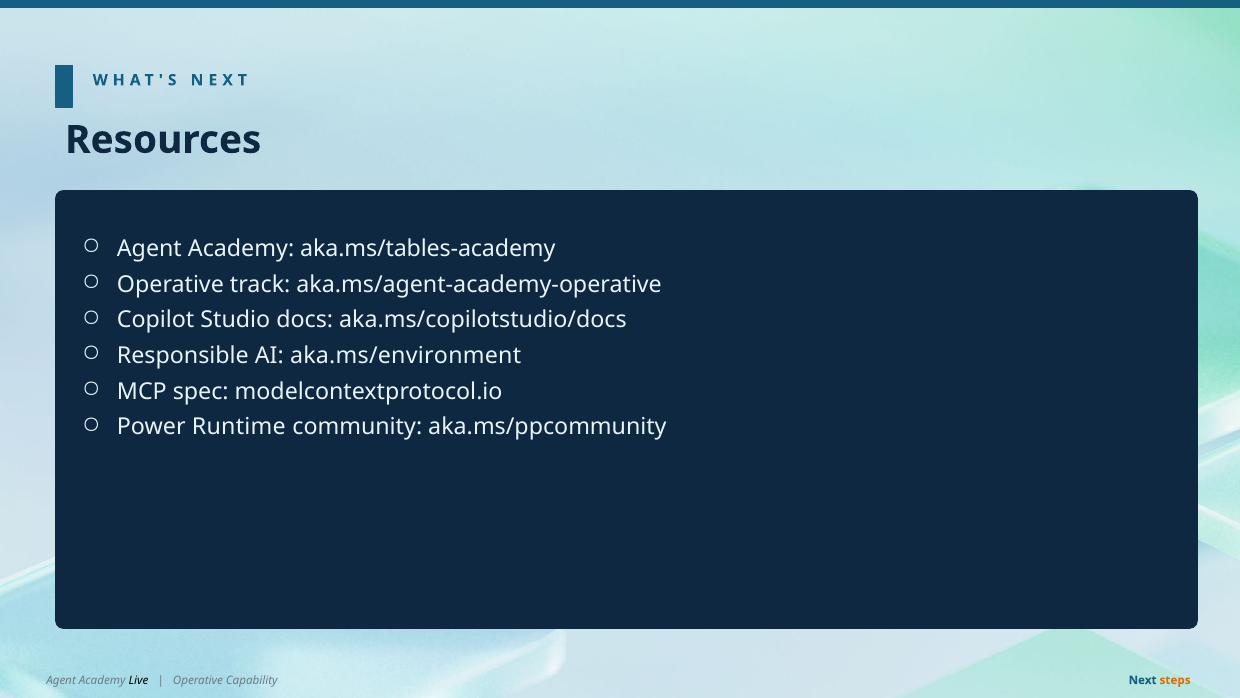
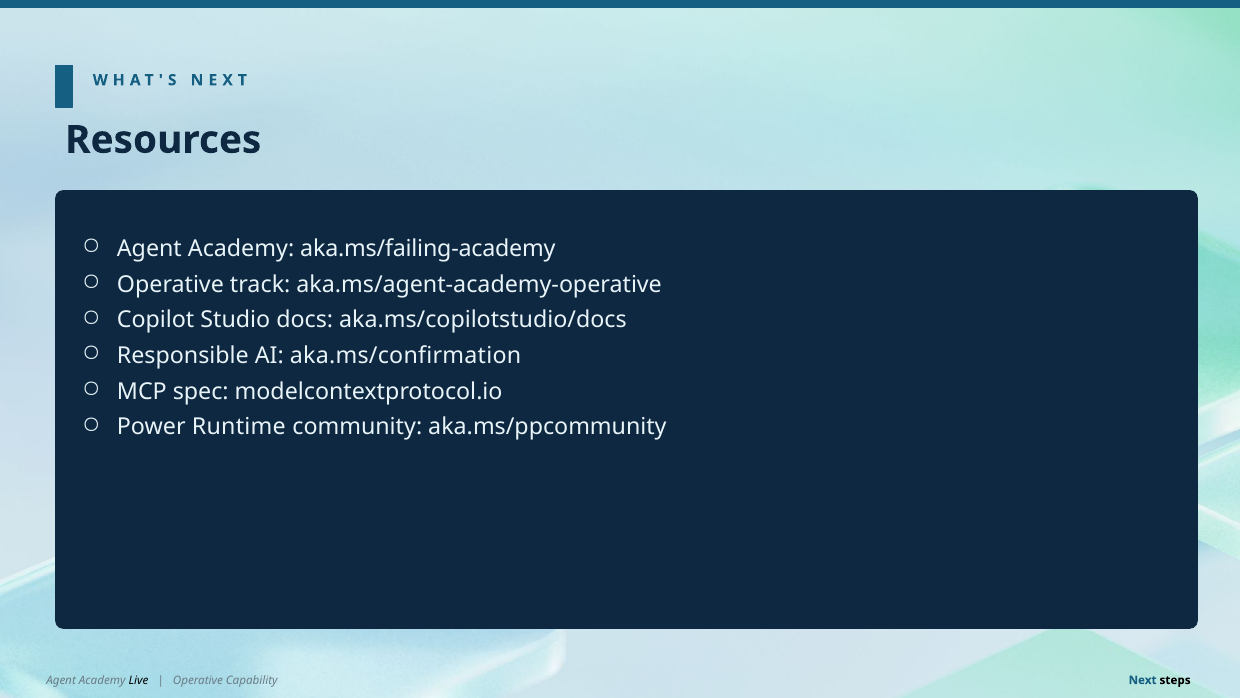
aka.ms/tables-academy: aka.ms/tables-academy -> aka.ms/failing-academy (428, 249)
aka.ms/environment: aka.ms/environment -> aka.ms/confirmation (406, 356)
steps colour: orange -> black (1175, 680)
